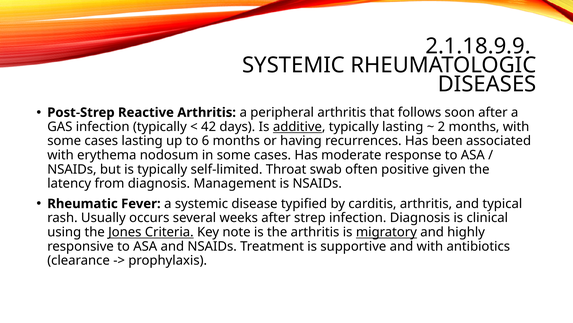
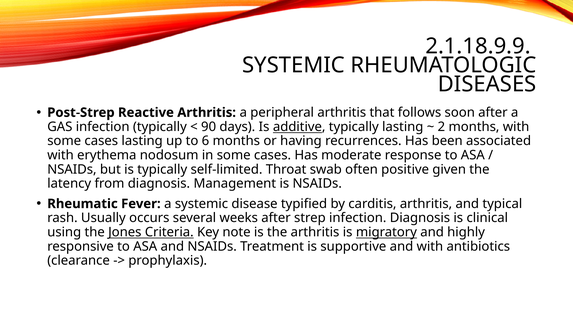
42: 42 -> 90 (209, 126)
